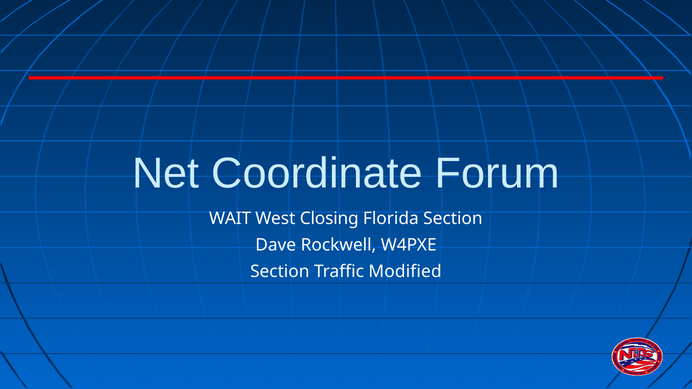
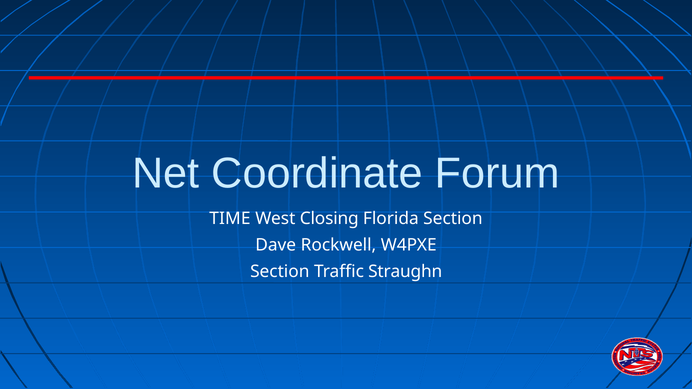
WAIT: WAIT -> TIME (230, 219)
Modified: Modified -> Straughn (405, 272)
